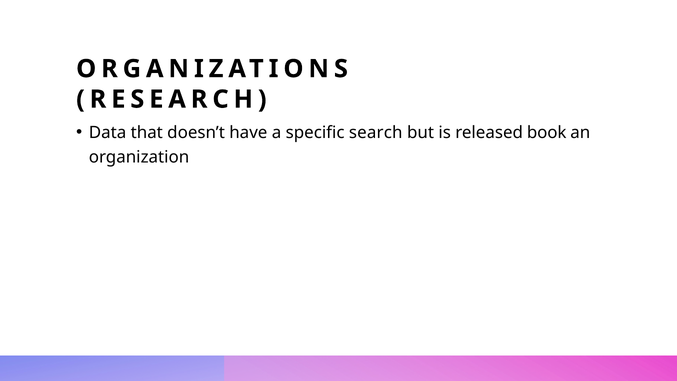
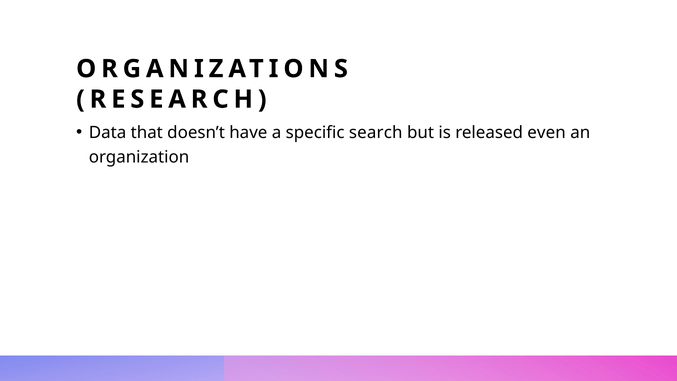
book: book -> even (547, 133)
